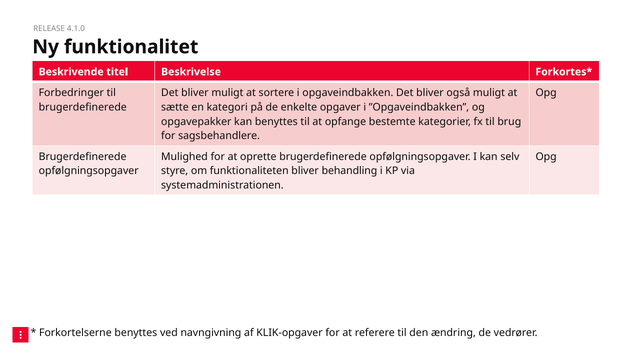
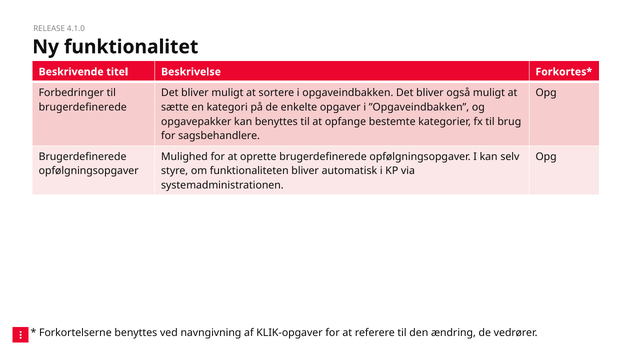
behandling: behandling -> automatisk (349, 171)
